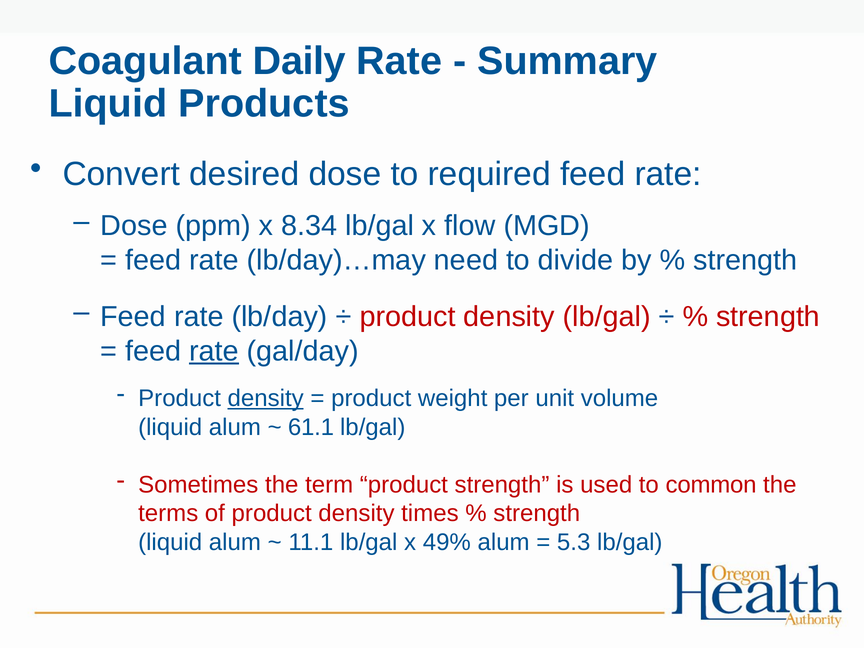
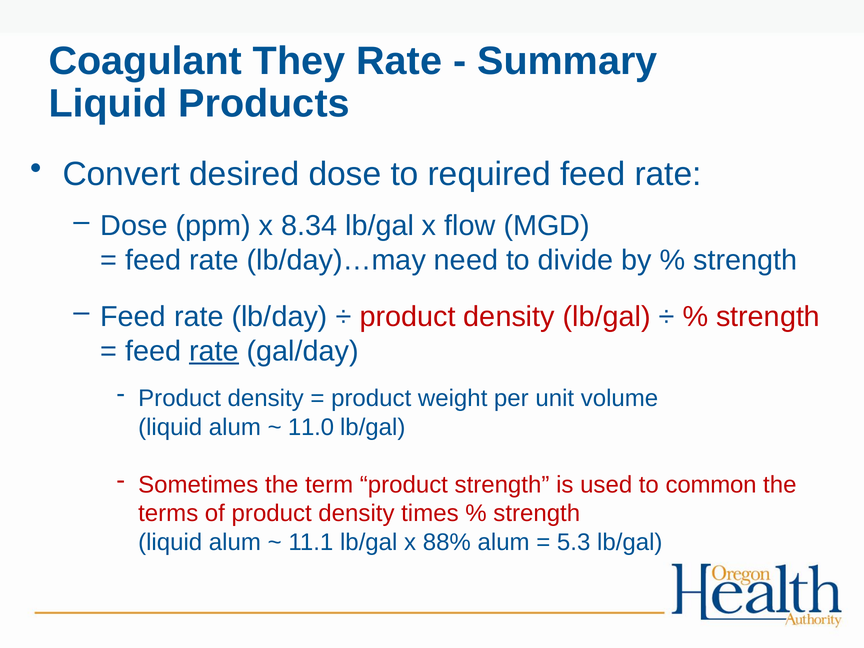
Daily: Daily -> They (299, 61)
density underline: present -> none (266, 398)
61.1: 61.1 -> 11.0 (311, 427)
49%: 49% -> 88% (447, 542)
